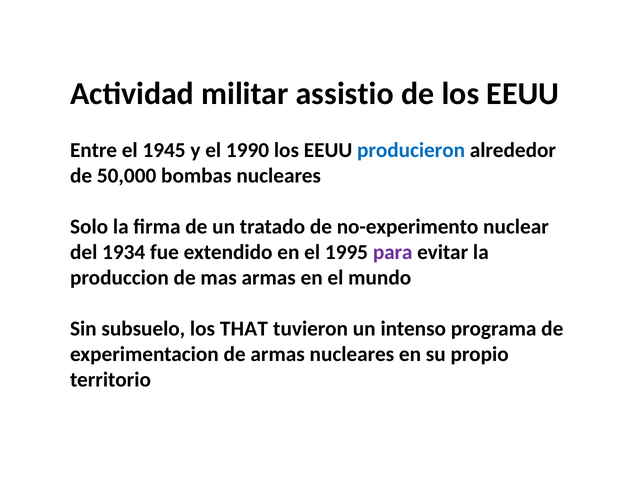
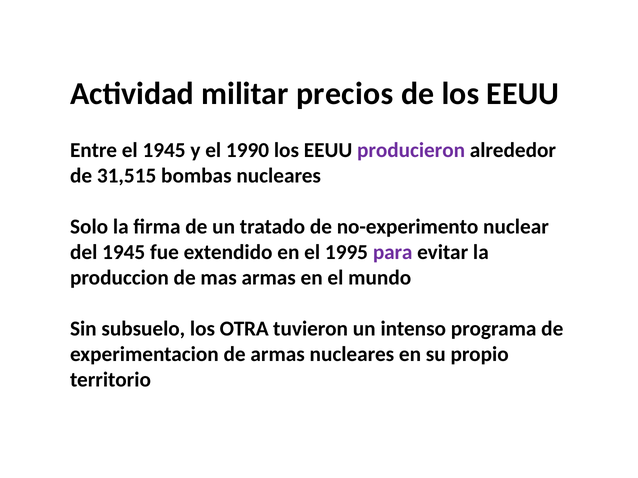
assistio: assistio -> precios (345, 94)
producieron colour: blue -> purple (411, 150)
50,000: 50,000 -> 31,515 (127, 176)
del 1934: 1934 -> 1945 (124, 252)
THAT: THAT -> OTRA (244, 329)
